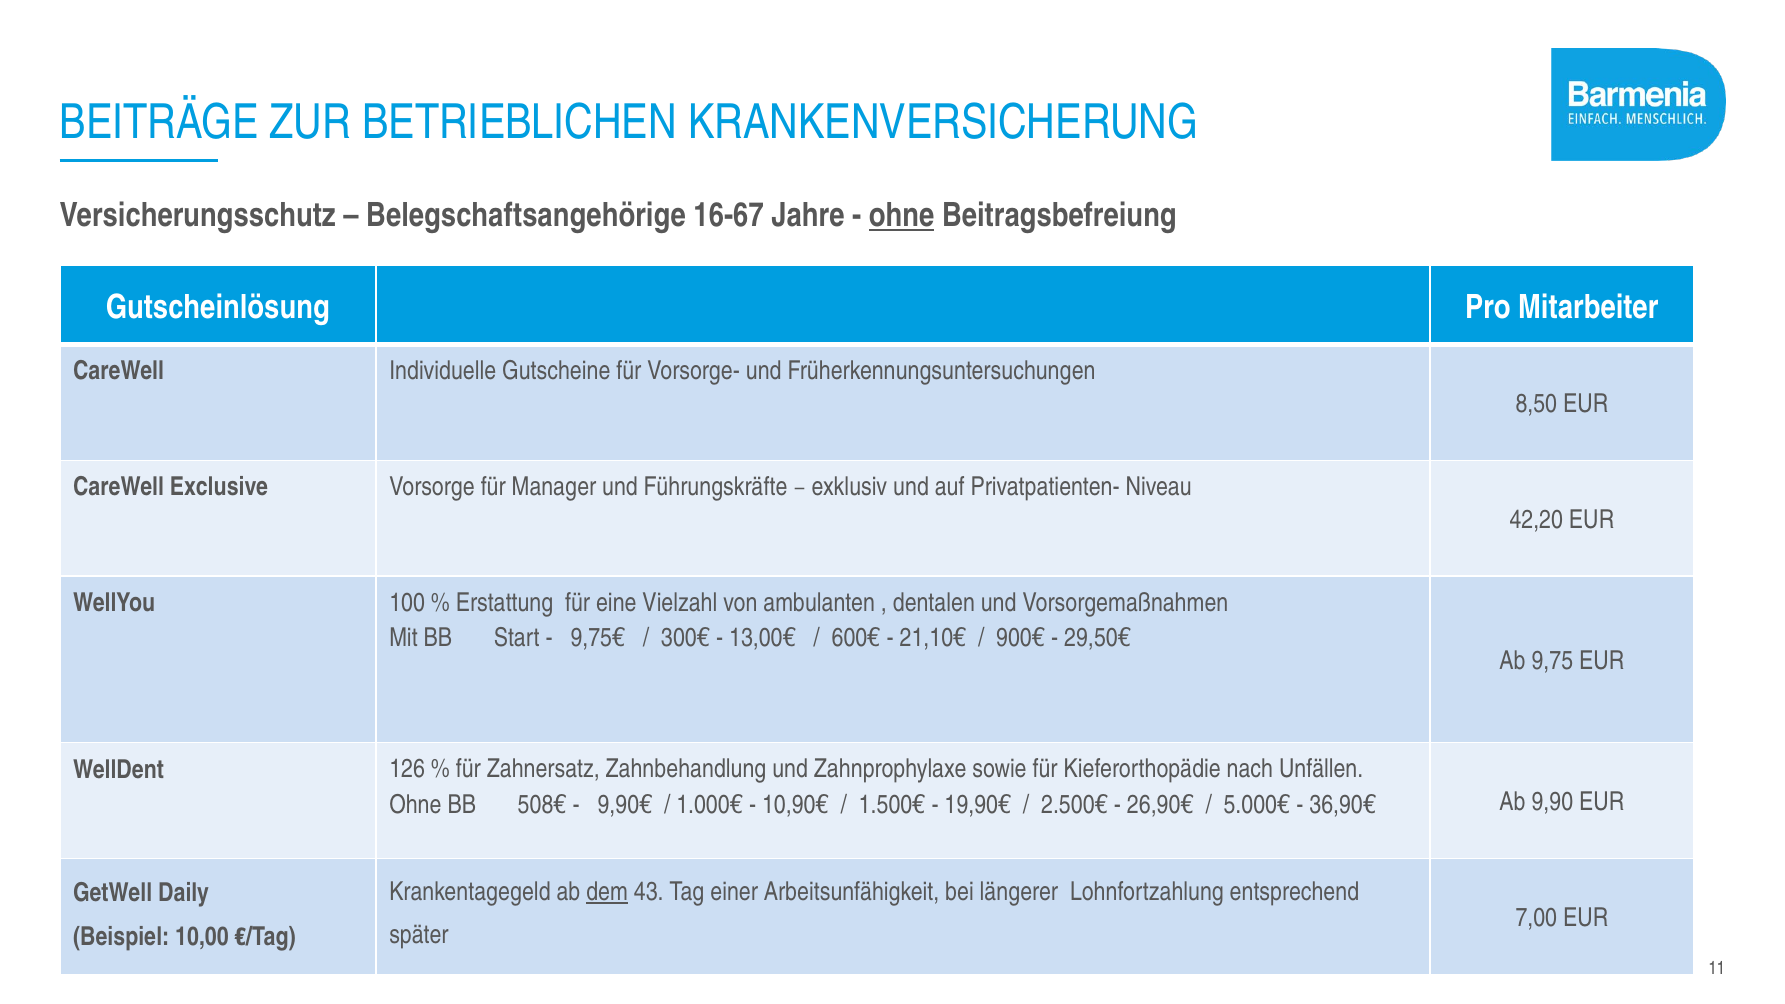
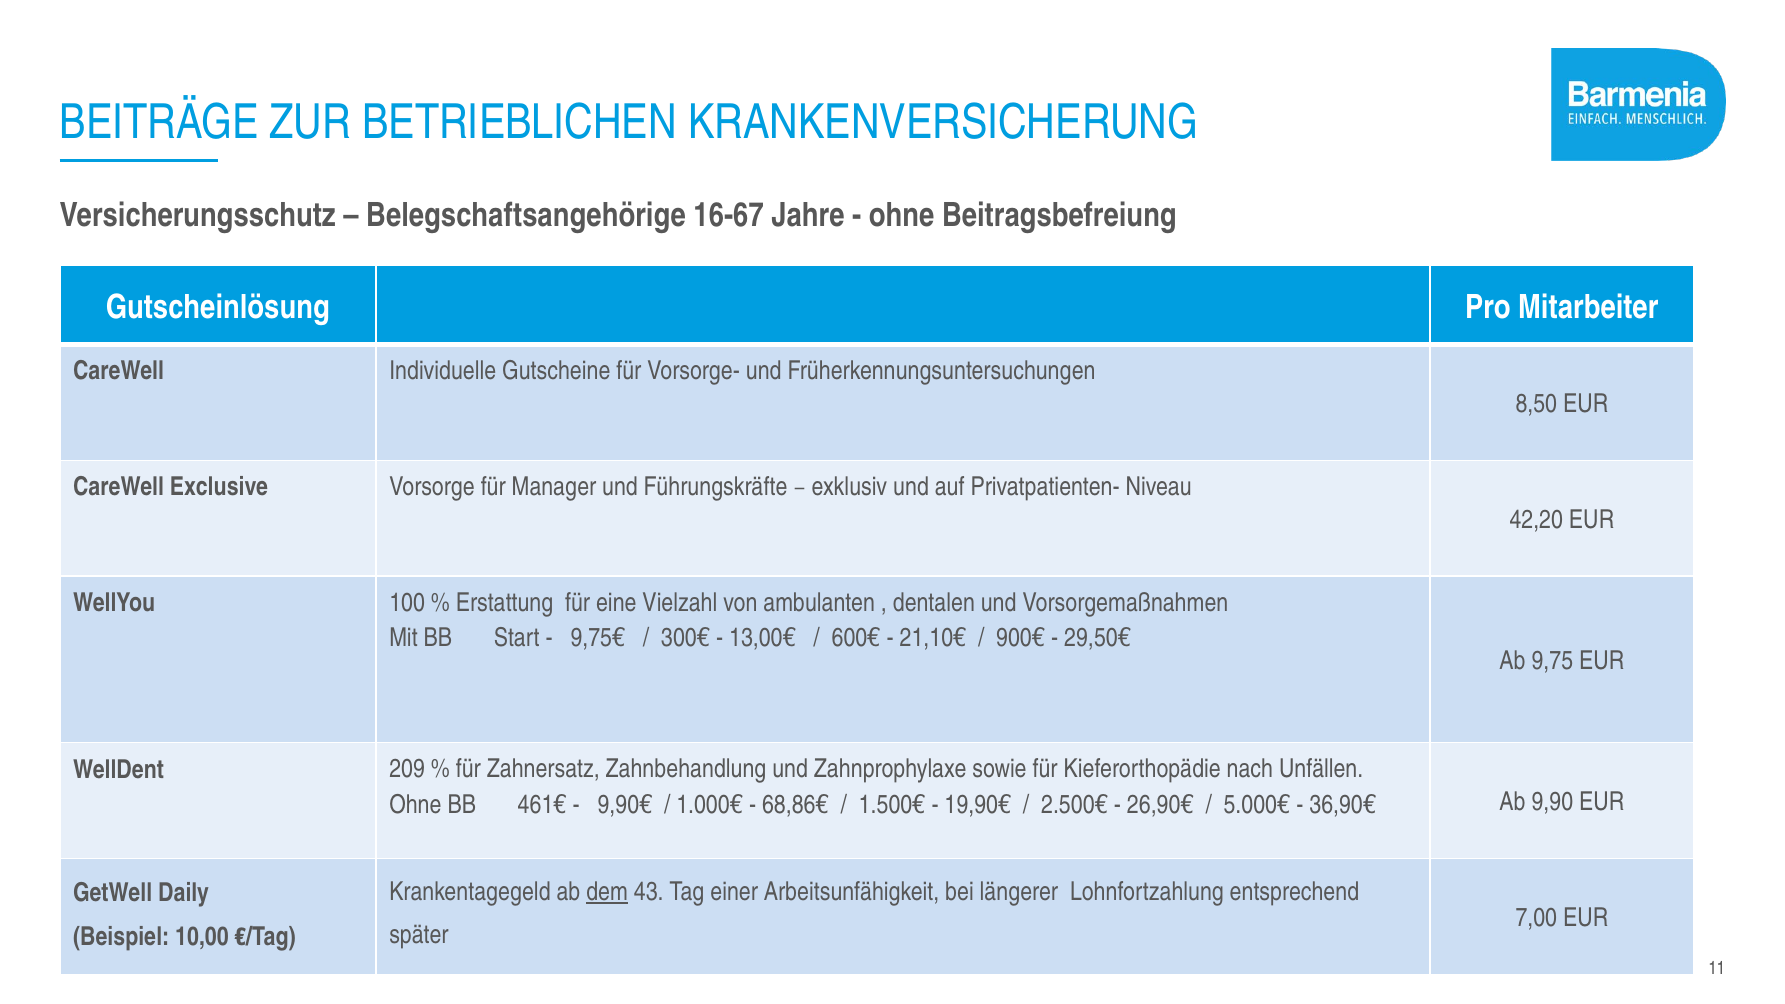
ohne underline: present -> none (902, 215)
126: 126 -> 209 (407, 769)
508€: 508€ -> 461€ (542, 805)
10,90€: 10,90€ -> 68,86€ (796, 805)
